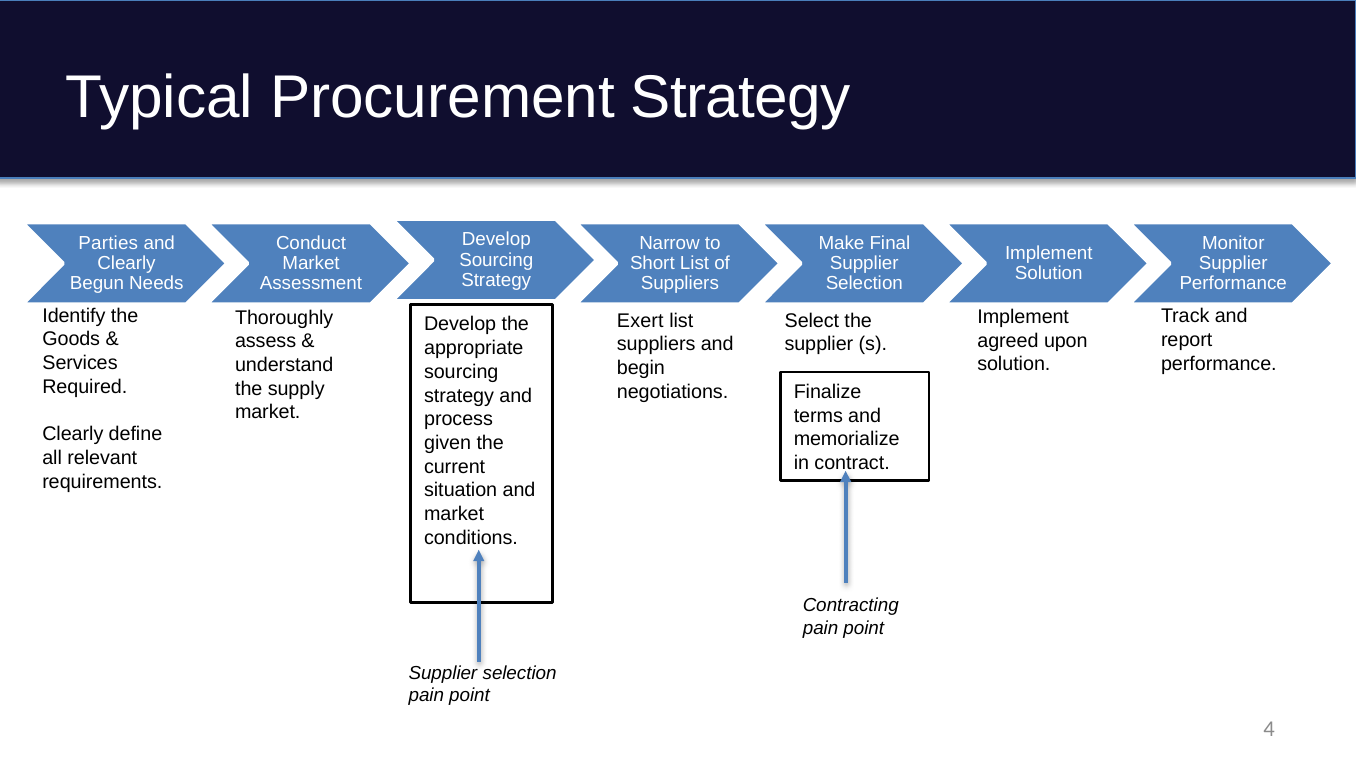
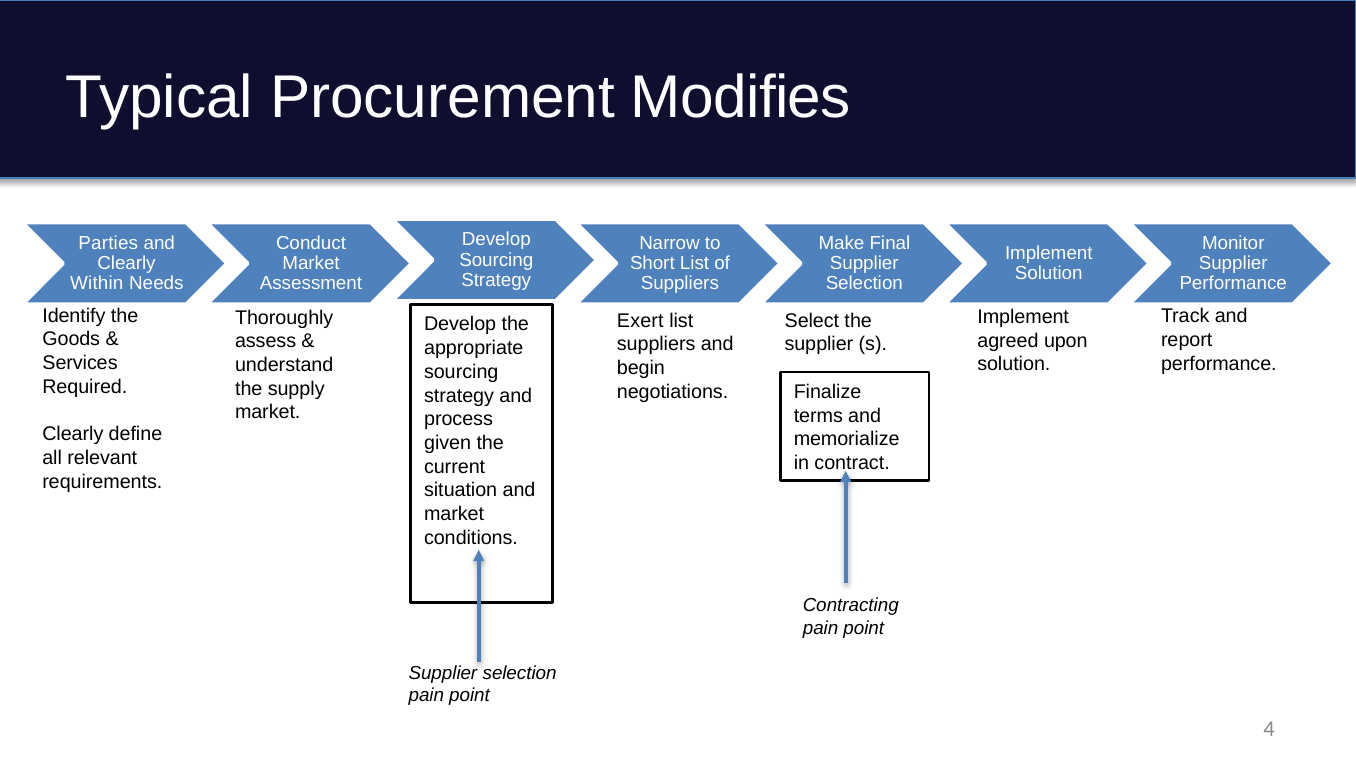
Procurement Strategy: Strategy -> Modifies (741, 97)
Begun: Begun -> Within (97, 284)
